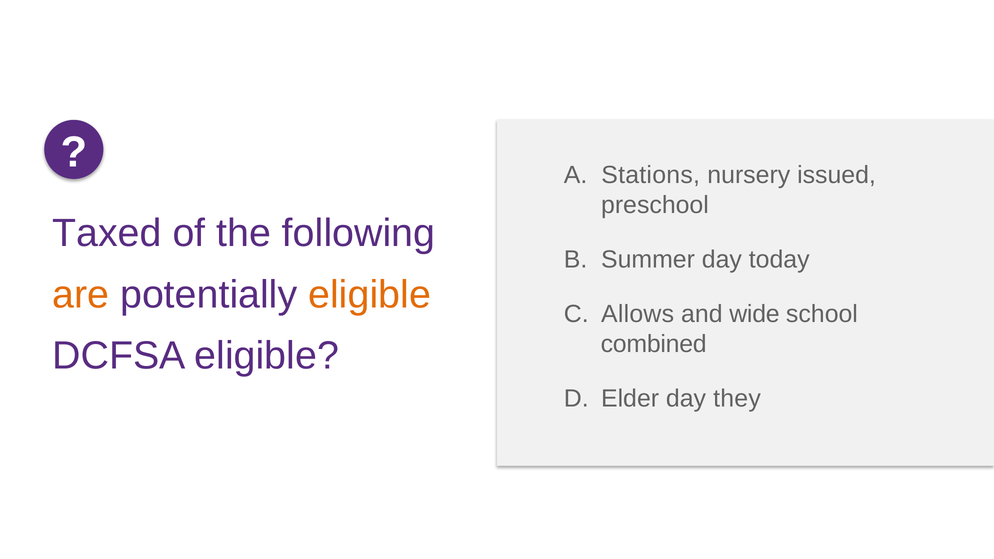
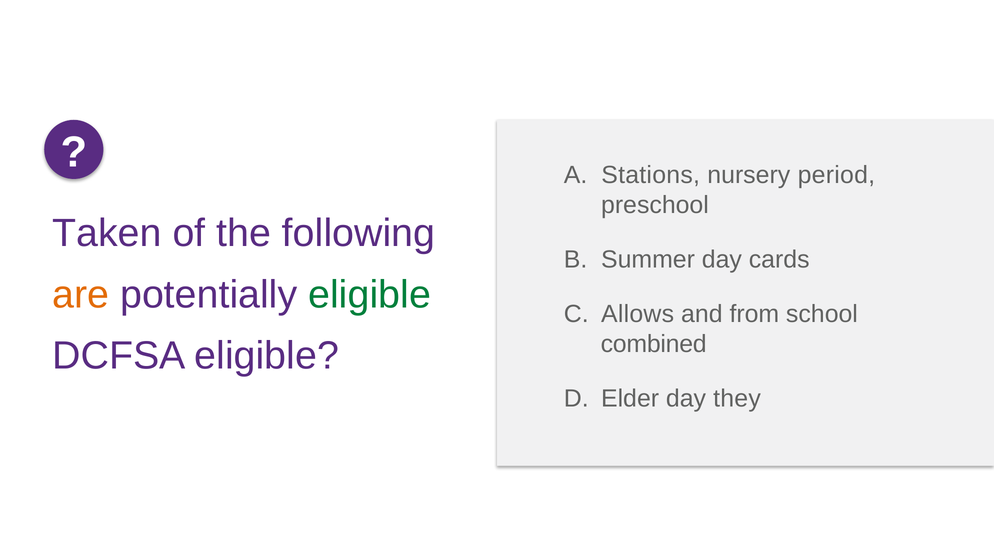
issued: issued -> period (836, 175)
Taxed: Taxed -> Taken (107, 233)
today: today -> cards (779, 260)
eligible colour: orange -> green (370, 295)
wide: wide -> from (754, 314)
